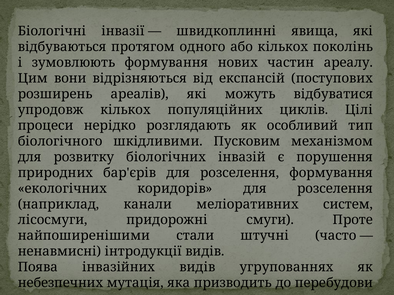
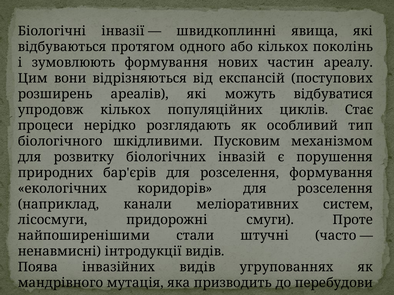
Цілі: Цілі -> Стає (359, 110)
небезпечних: небезпечних -> мандрівного (60, 283)
